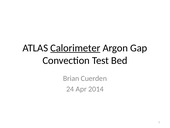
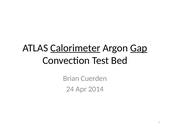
Gap underline: none -> present (139, 48)
